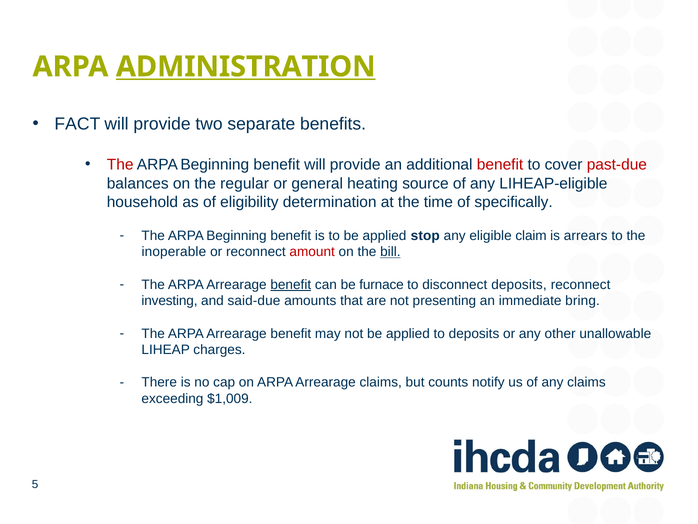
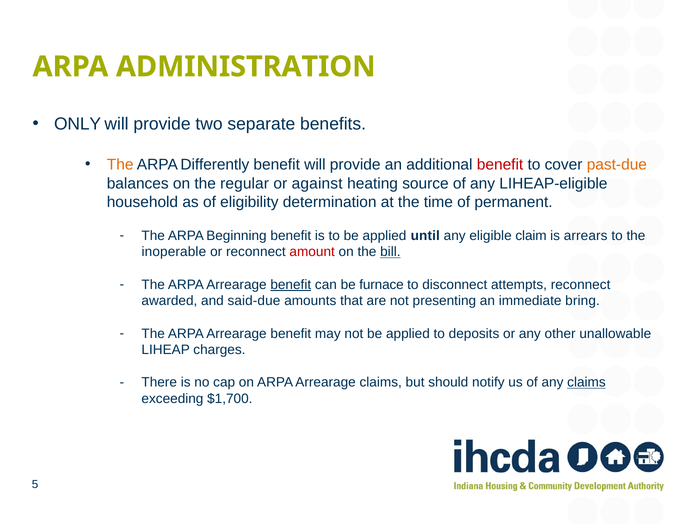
ADMINISTRATION underline: present -> none (246, 67)
FACT: FACT -> ONLY (78, 124)
The colour: red -> orange (120, 165)
Beginning: Beginning -> Differently (215, 165)
past-due colour: red -> orange (617, 165)
general: general -> against (317, 183)
specifically: specifically -> permanent (514, 202)
stop: stop -> until (425, 235)
disconnect deposits: deposits -> attempts (519, 284)
investing: investing -> awarded (169, 301)
counts: counts -> should (448, 382)
claims underline: none -> present (586, 382)
$1,009: $1,009 -> $1,700 (230, 398)
